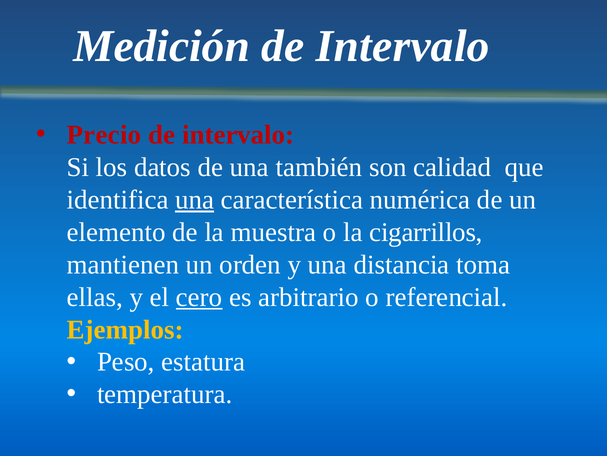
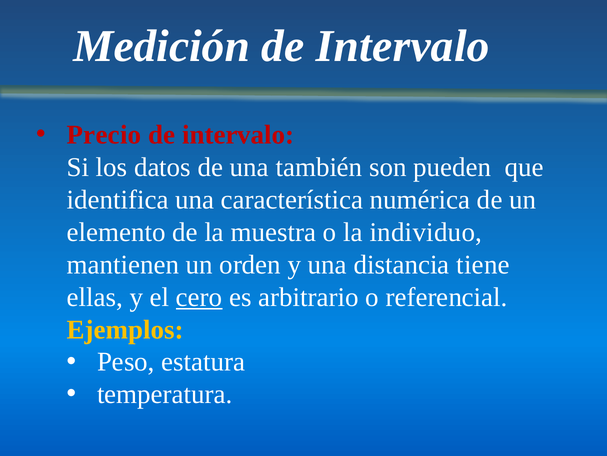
calidad: calidad -> pueden (452, 167)
una underline: present -> none (195, 200)
cigarrillos: cigarrillos -> individuo (426, 232)
toma: toma -> tiene (483, 264)
